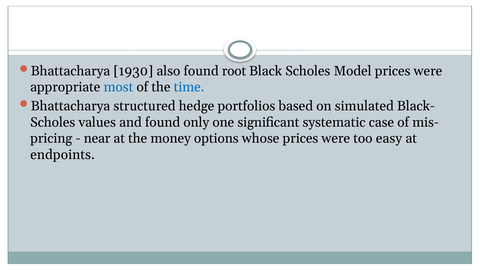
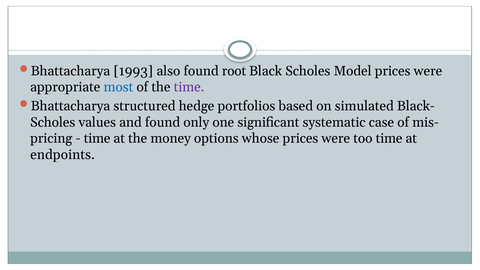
1930: 1930 -> 1993 (133, 71)
time colour: blue -> purple (189, 87)
near: near -> time (97, 139)
too easy: easy -> time (389, 139)
